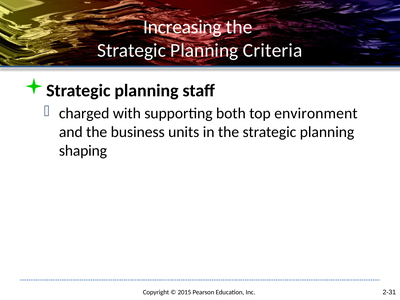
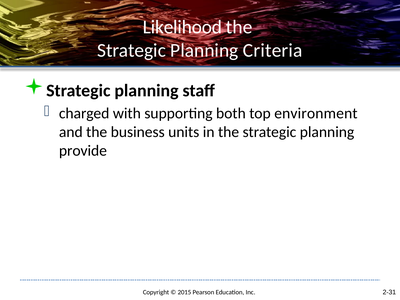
Increasing: Increasing -> Likelihood (182, 27)
shaping: shaping -> provide (83, 151)
